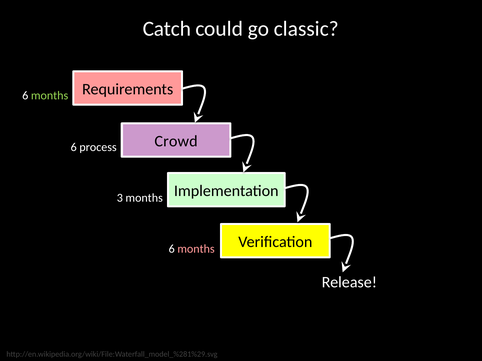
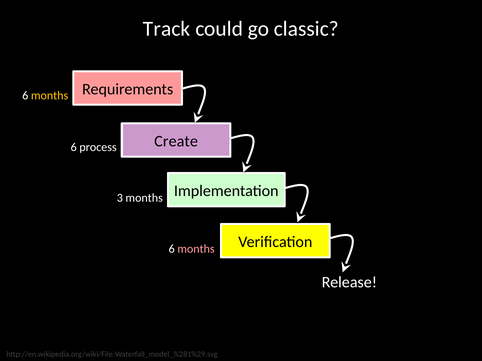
Catch: Catch -> Track (167, 29)
months colour: light green -> yellow (50, 96)
Crowd: Crowd -> Create (176, 141)
